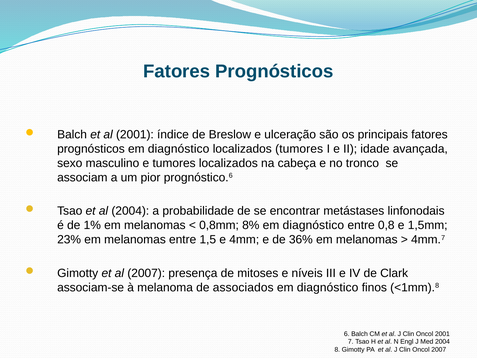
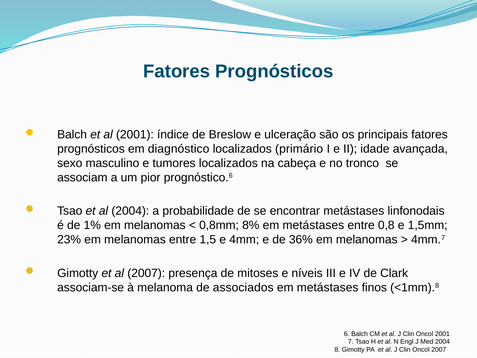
localizados tumores: tumores -> primário (299, 149)
8% em diagnóstico: diagnóstico -> metástases (313, 225)
diagnóstico: diagnóstico -> metástases (328, 287)
